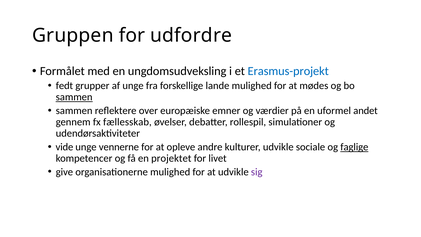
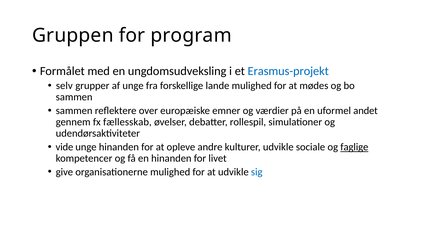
udfordre: udfordre -> program (191, 35)
fedt: fedt -> selv (64, 86)
sammen underline: present -> none (74, 97)
unge vennerne: vennerne -> hinanden (119, 147)
en projektet: projektet -> hinanden (171, 158)
sig colour: purple -> blue (257, 172)
